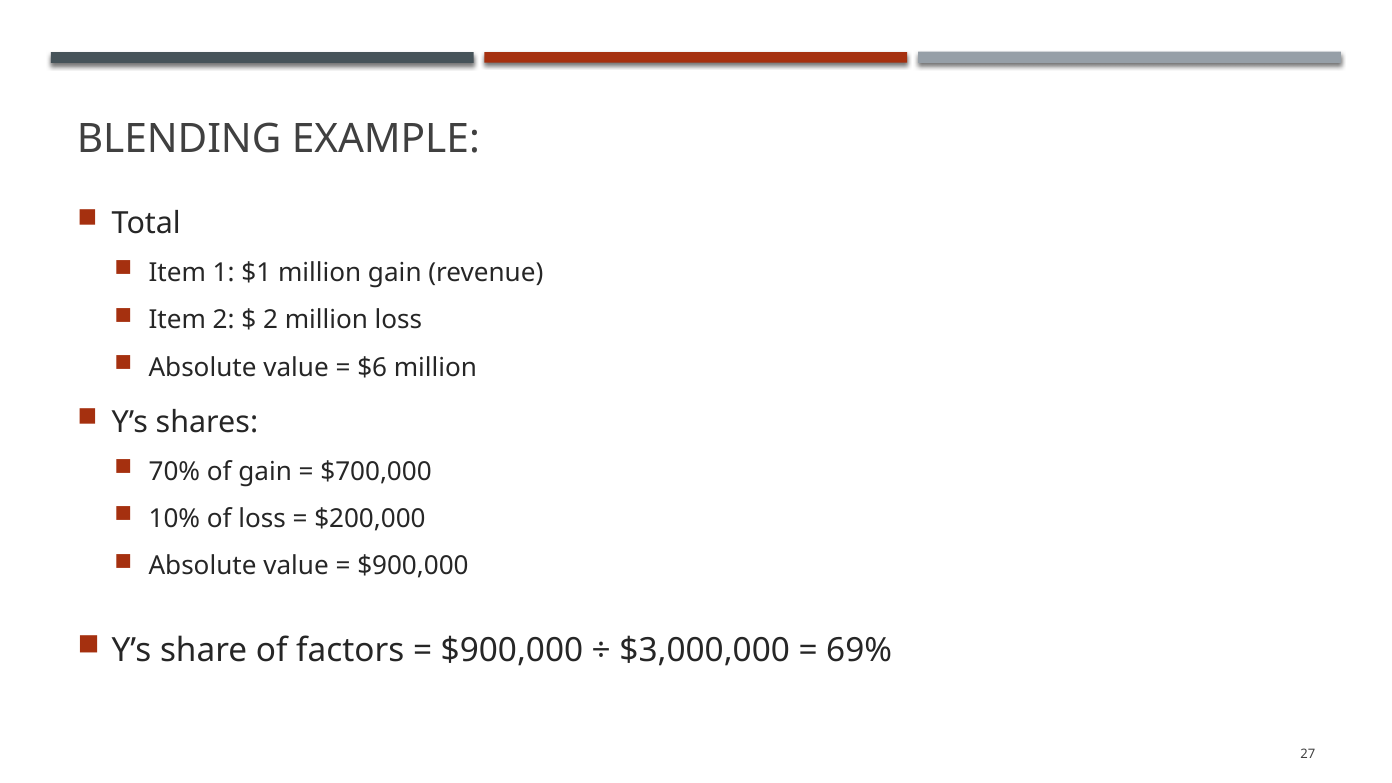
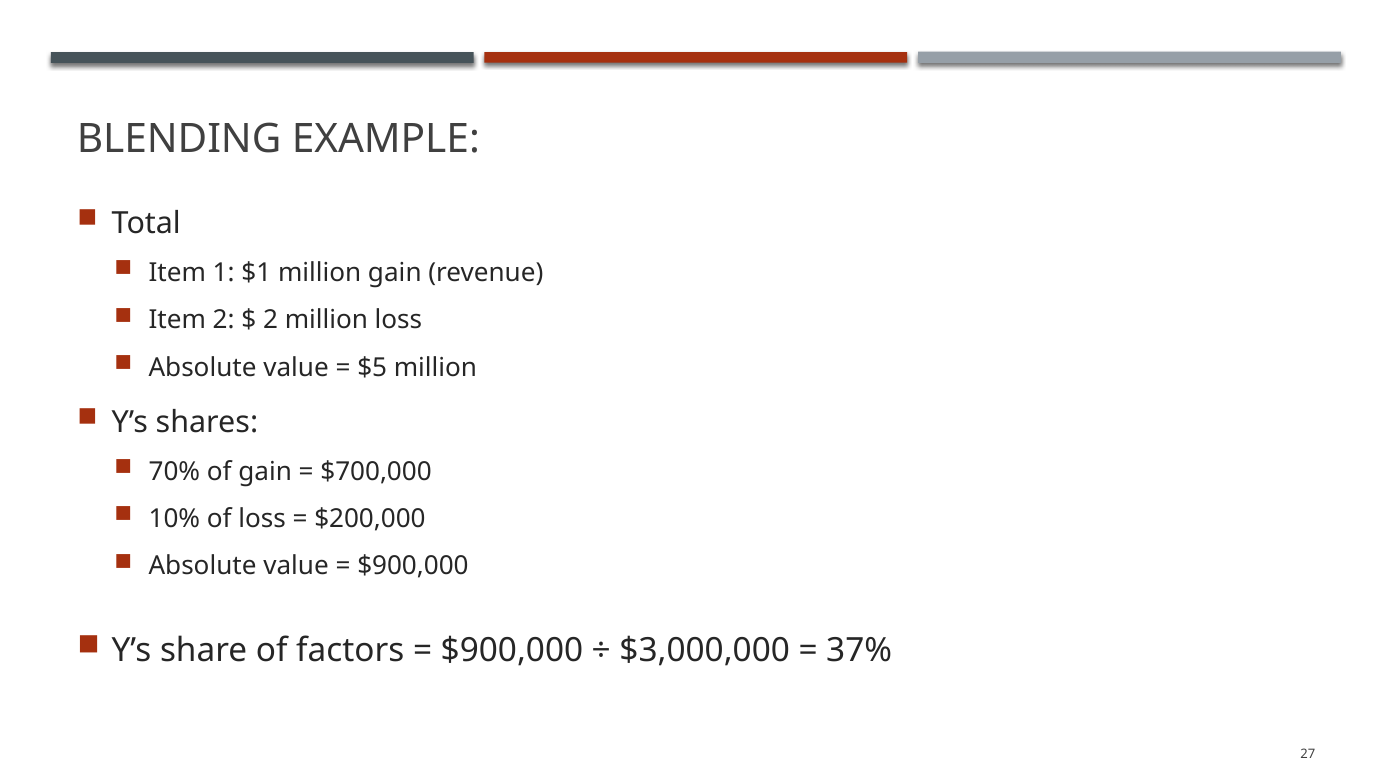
$6: $6 -> $5 (372, 367)
69%: 69% -> 37% (859, 650)
